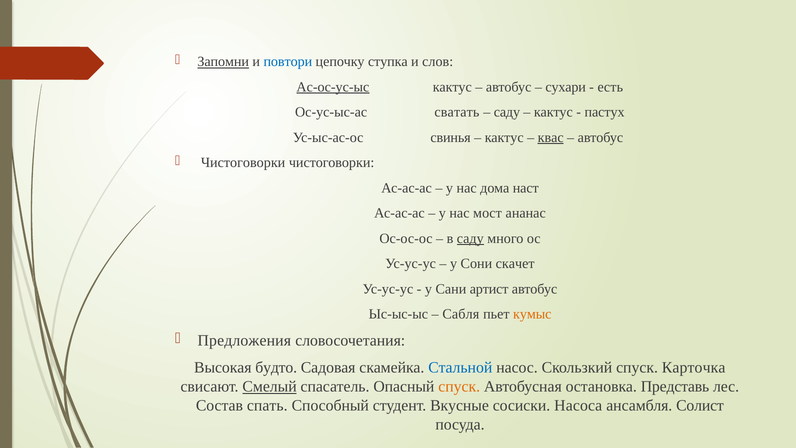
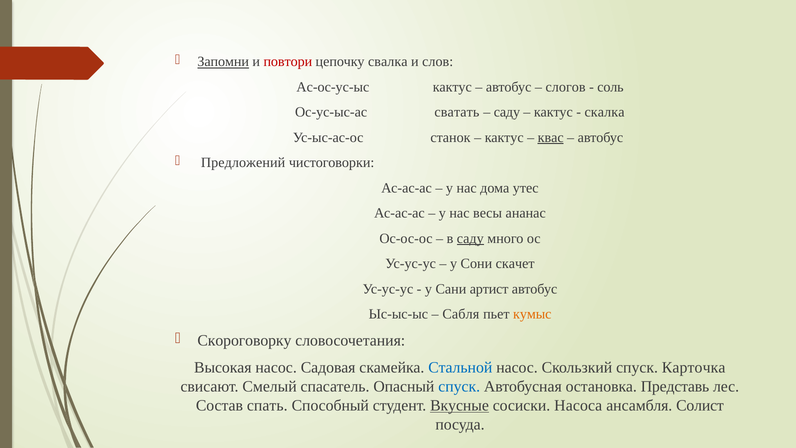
повтори colour: blue -> red (288, 62)
ступка: ступка -> свалка (388, 62)
Ас-ос-ус-ыс underline: present -> none (333, 87)
сухари: сухари -> слогов (566, 87)
есть: есть -> соль (610, 87)
пастух: пастух -> скалка (605, 112)
свинья: свинья -> станок (450, 137)
Чистоговорки: Чистоговорки -> Предложений (243, 163)
наст: наст -> утес (526, 188)
мост: мост -> весы (488, 213)
Предложения: Предложения -> Скороговорку (244, 340)
Высокая будто: будто -> насос (276, 367)
Смелый underline: present -> none (270, 386)
спуск colour: orange -> blue (459, 386)
Вкусные underline: none -> present (460, 405)
